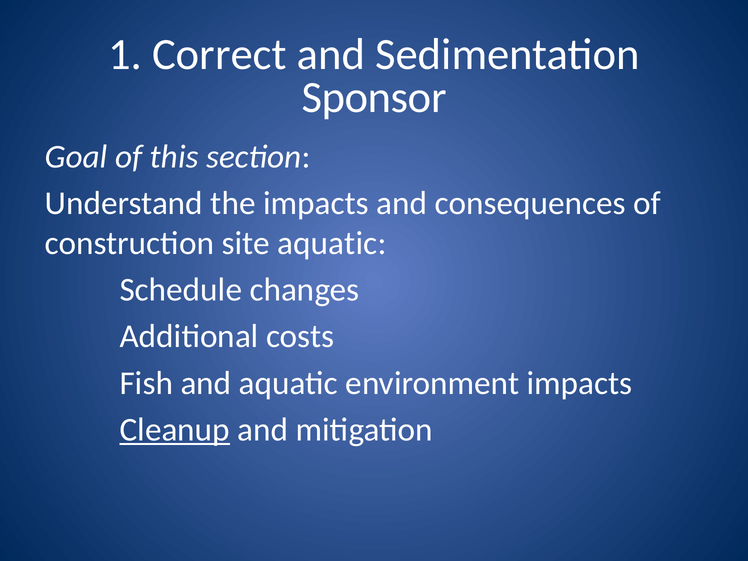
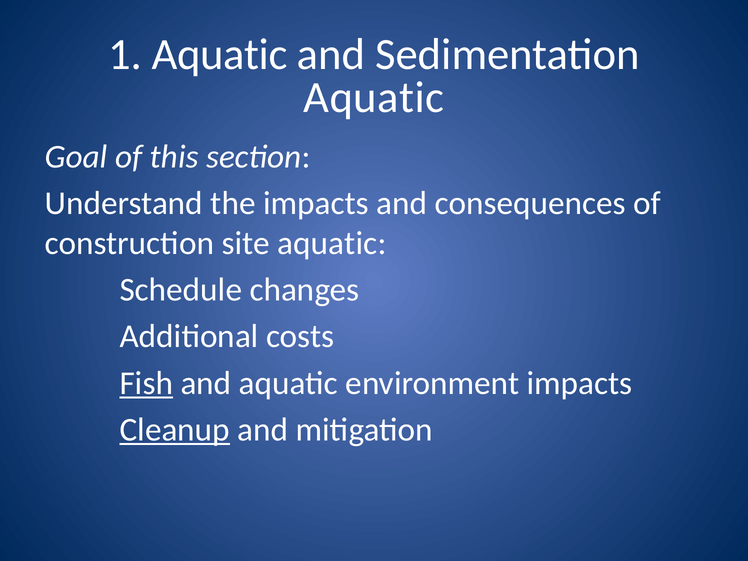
1 Correct: Correct -> Aquatic (220, 54)
Sponsor: Sponsor -> Aquatic (374, 97)
Fish underline: none -> present (146, 383)
